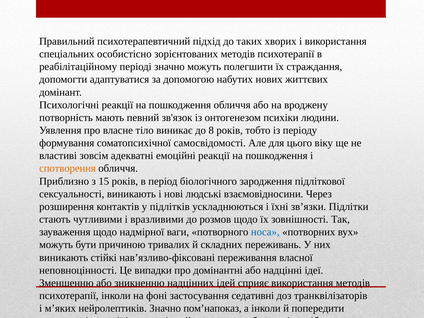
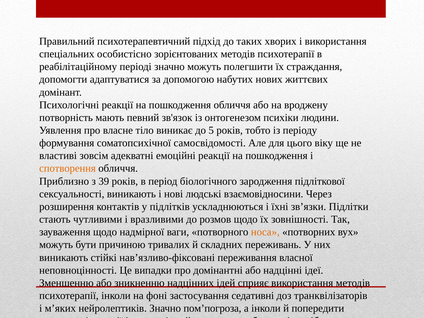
8: 8 -> 5 (211, 130)
15: 15 -> 39 (104, 181)
носа colour: blue -> orange (265, 232)
пом’напоказ: пом’напоказ -> пом’погроза (212, 308)
